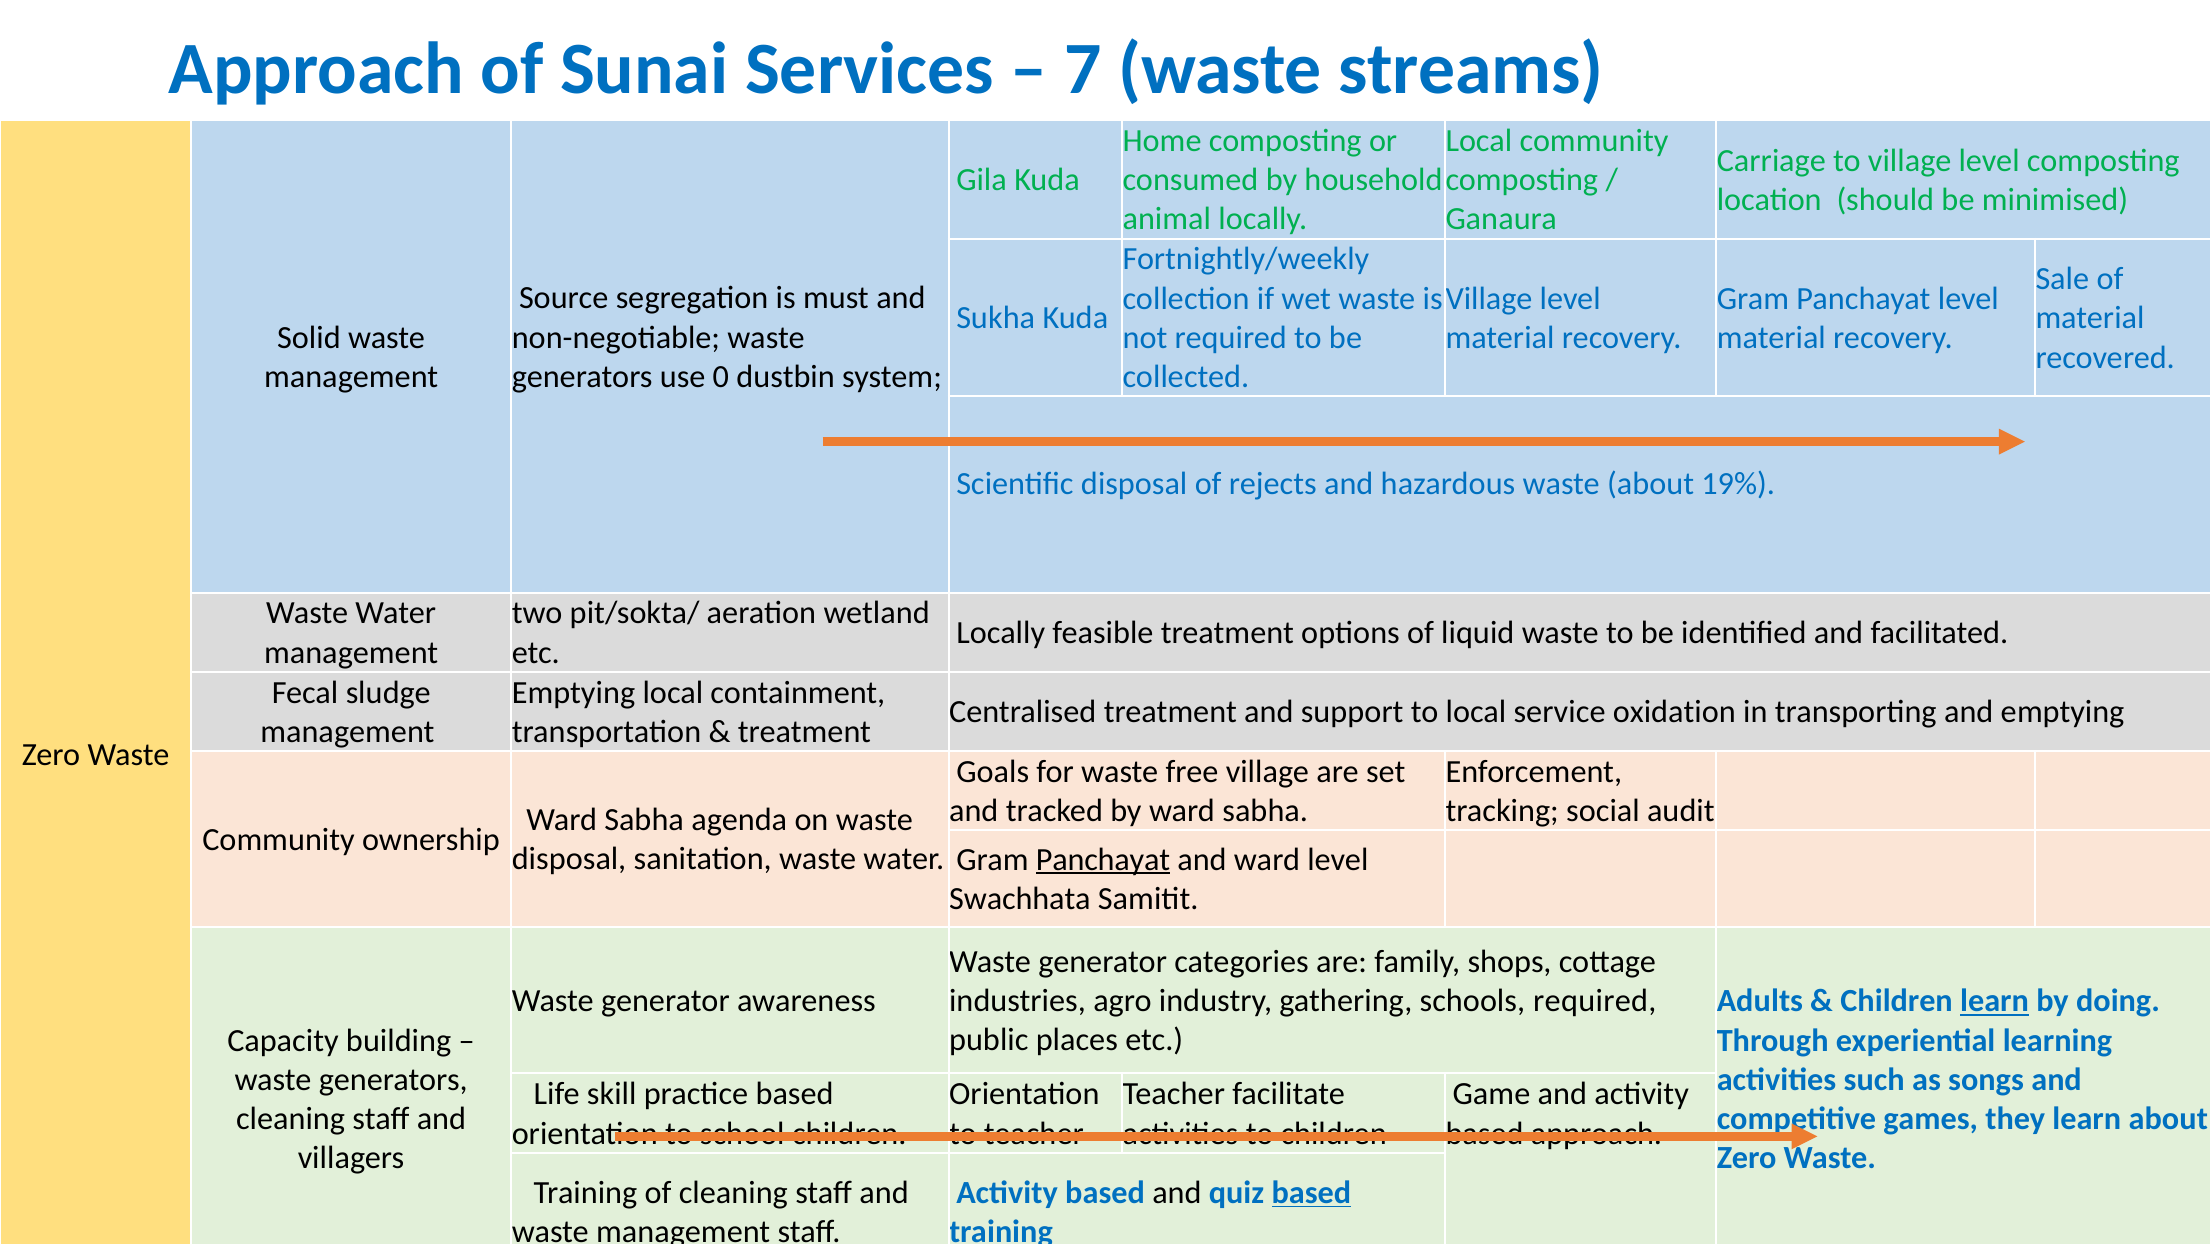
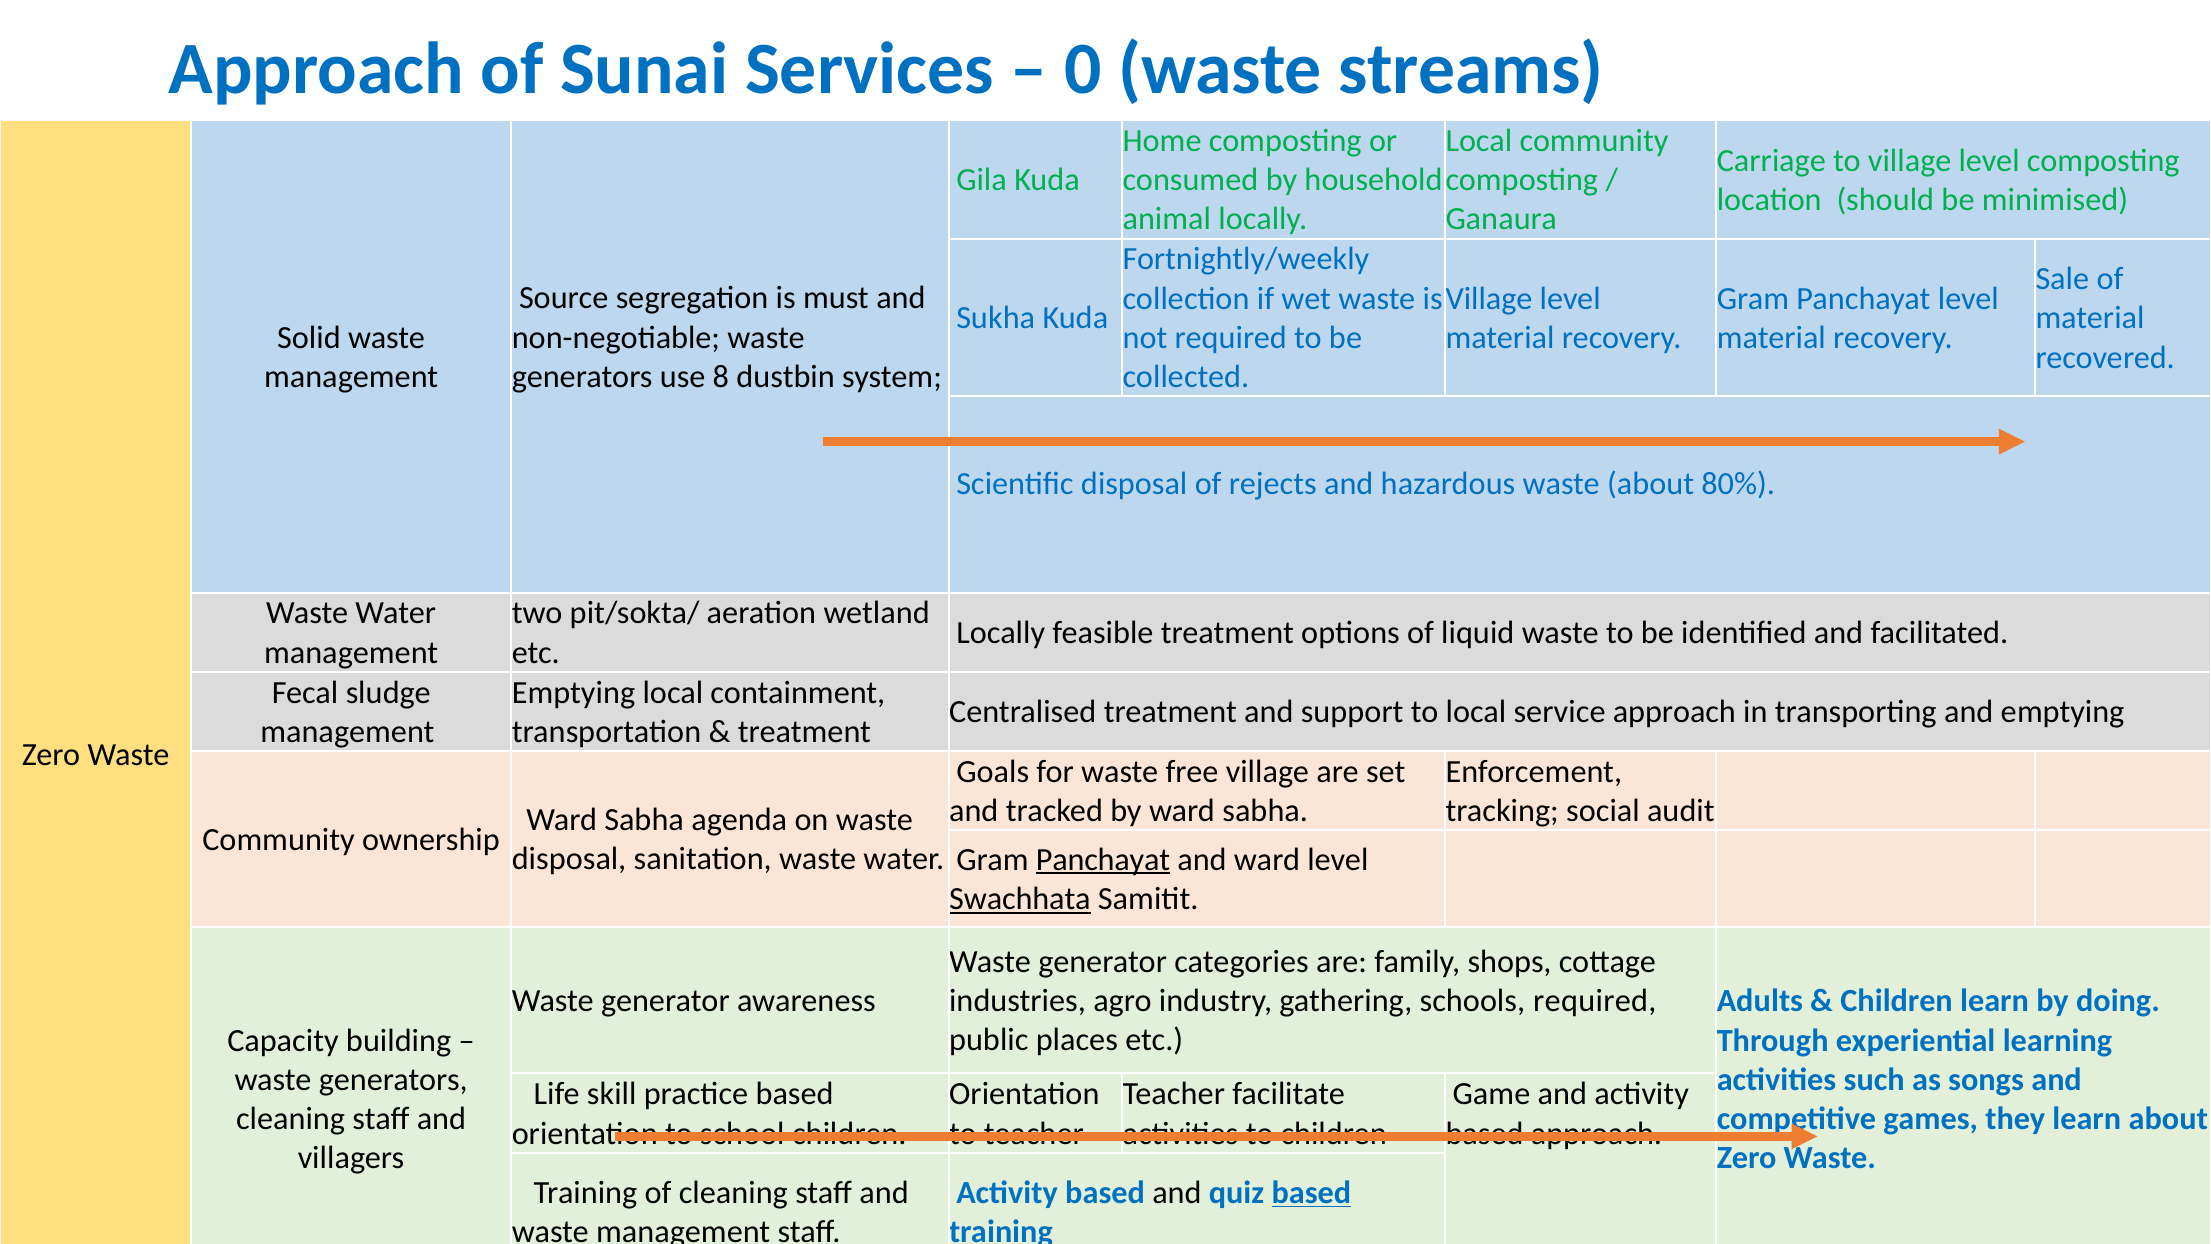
7: 7 -> 0 (1083, 69)
0: 0 -> 8 (721, 377)
19%: 19% -> 80% (1738, 484)
service oxidation: oxidation -> approach (1674, 712)
Swachhata underline: none -> present (1020, 899)
learn underline: present -> none (1995, 1001)
